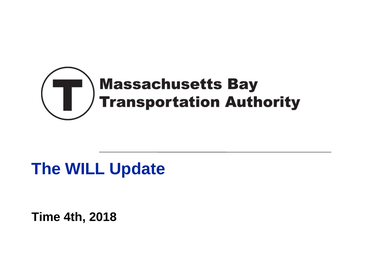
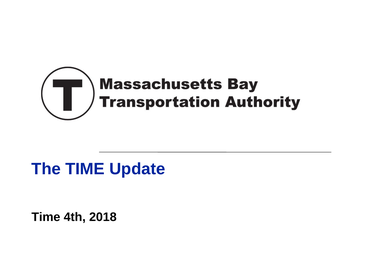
The WILL: WILL -> TIME (85, 169)
